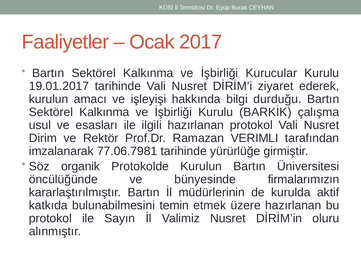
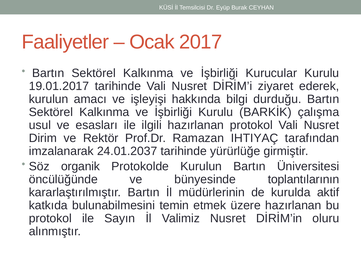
VERIMLI: VERIMLI -> IHTIYAÇ (255, 138)
77.06.7981: 77.06.7981 -> 24.01.2037 (127, 151)
firmalarımızın: firmalarımızın -> toplantılarının (304, 179)
